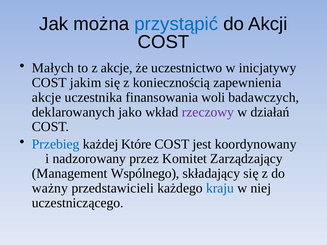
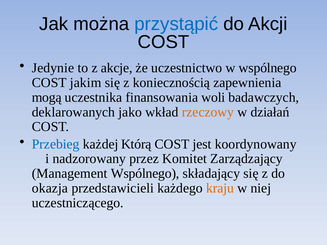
Małych: Małych -> Jedynie (53, 68)
w inicjatywy: inicjatywy -> wspólnego (268, 68)
akcje: akcje -> mogą (47, 97)
rzeczowy colour: purple -> orange (208, 112)
Które: Które -> Którą (136, 144)
ważny: ważny -> okazja (50, 188)
kraju colour: blue -> orange (220, 188)
